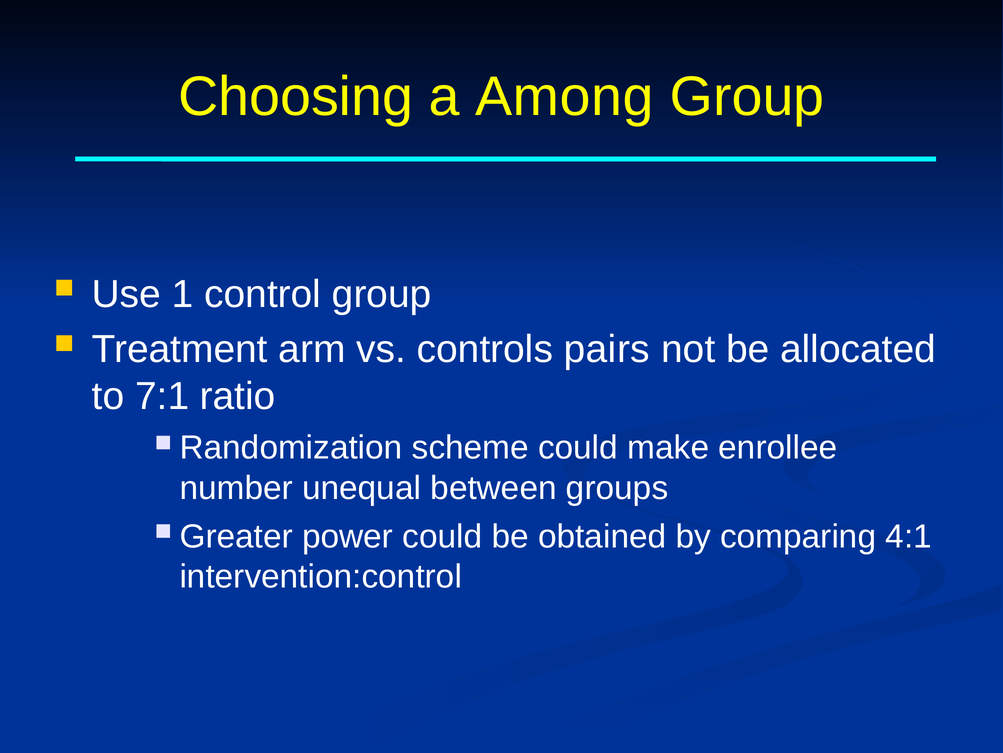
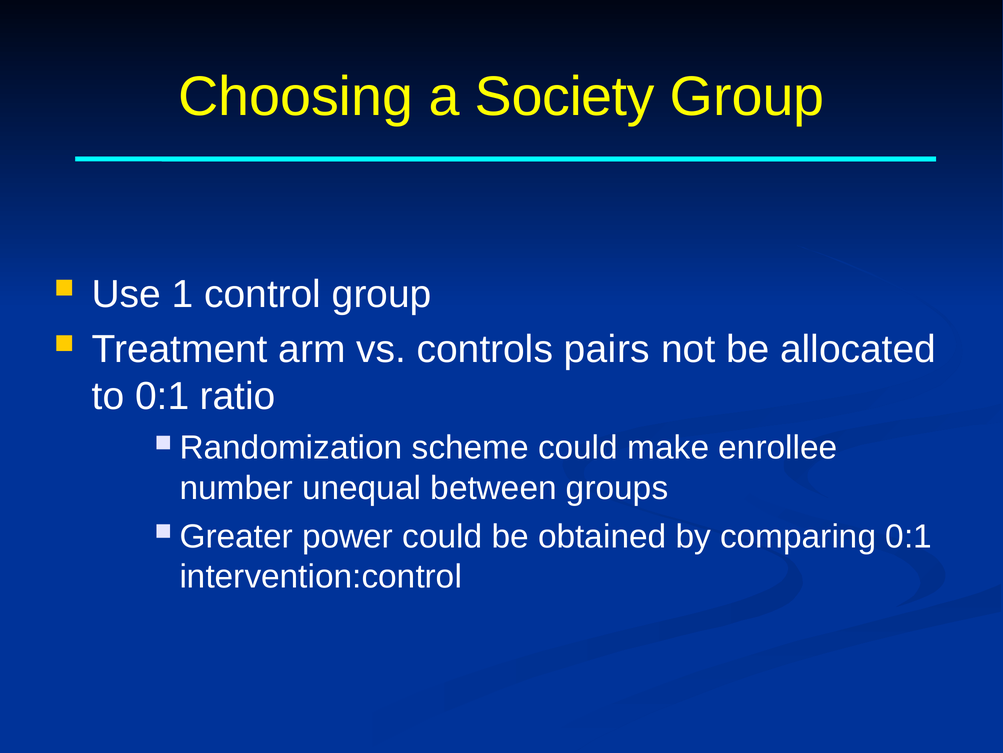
Among: Among -> Society (565, 97)
to 7:1: 7:1 -> 0:1 (162, 396)
comparing 4:1: 4:1 -> 0:1 (909, 536)
